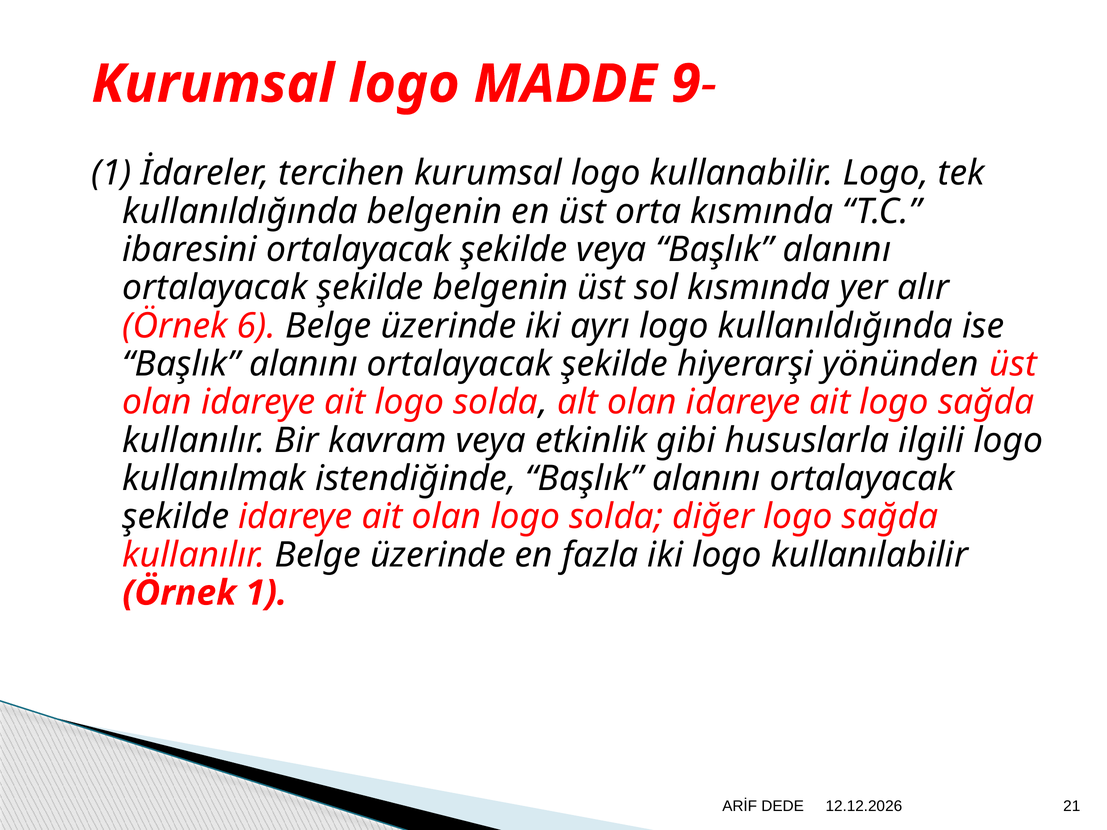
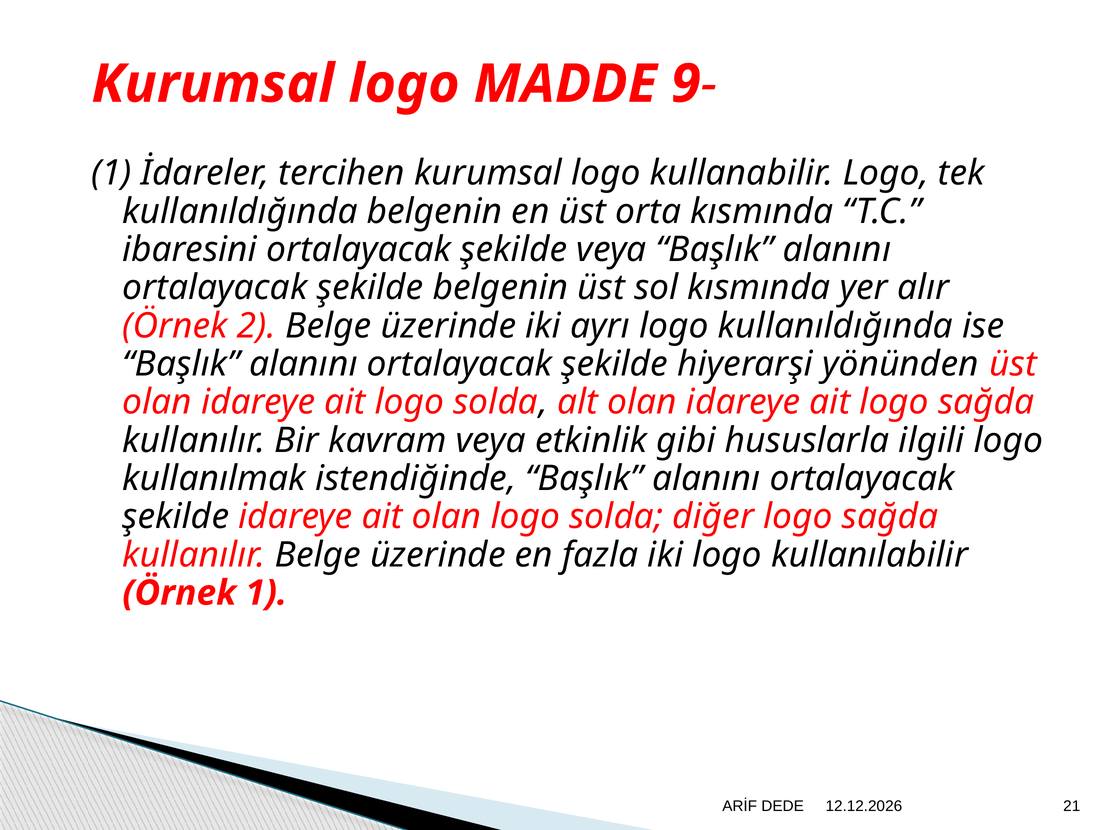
6: 6 -> 2 (256, 326)
